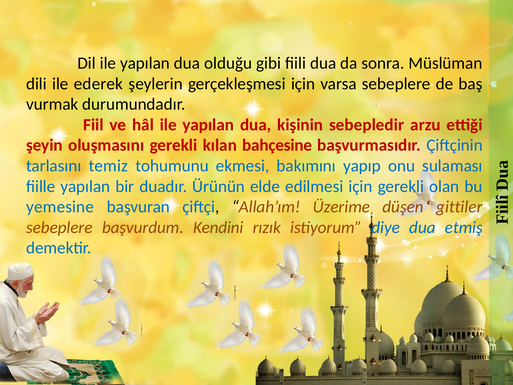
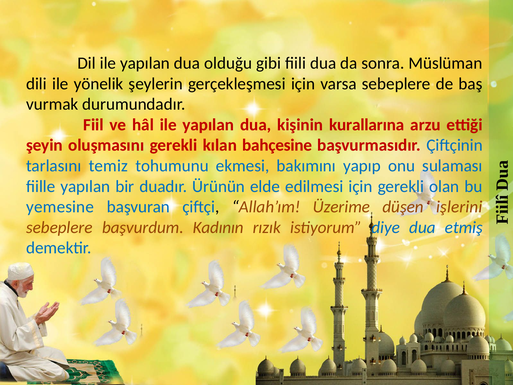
ederek: ederek -> yönelik (99, 84)
sebepledir: sebepledir -> kurallarına (367, 125)
gittiler: gittiler -> işlerini (459, 207)
Kendini: Kendini -> Kadının (218, 227)
